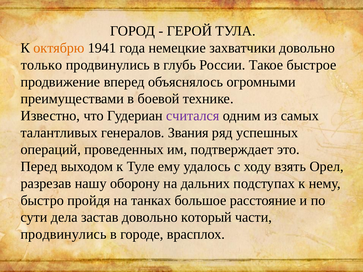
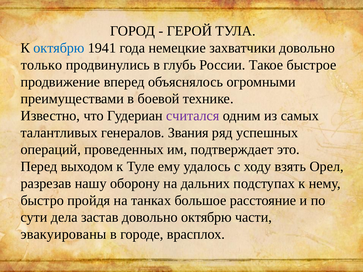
октябрю colour: orange -> blue (59, 48)
довольно который: который -> октябрю (206, 218)
продвинулись: продвинулись -> эвакуированы (64, 234)
